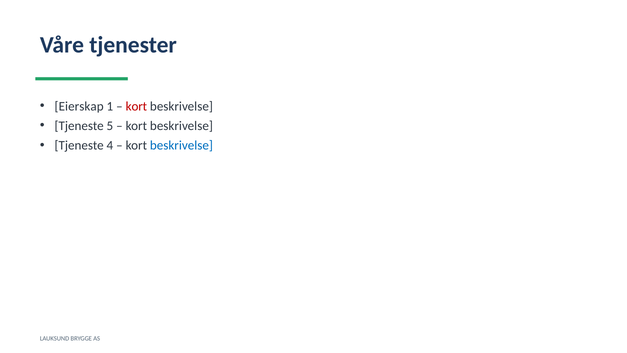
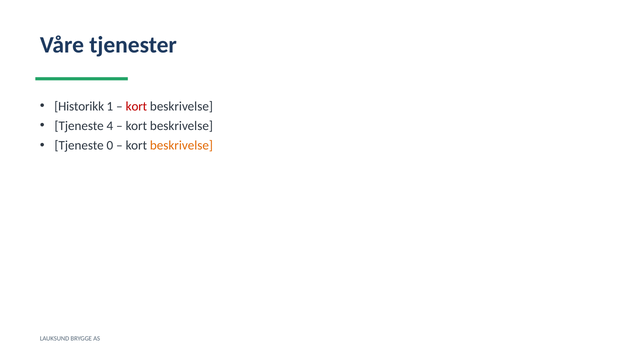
Eierskap: Eierskap -> Historikk (79, 106)
5: 5 -> 4 (110, 126)
4: 4 -> 0 (110, 145)
beskrivelse colour: blue -> orange (181, 145)
